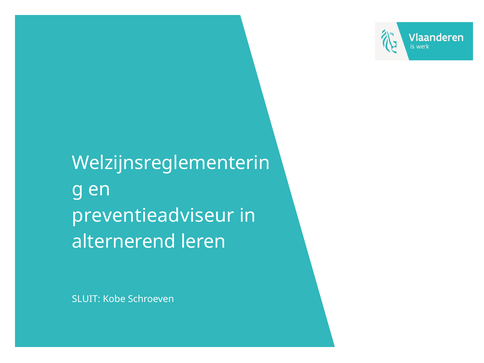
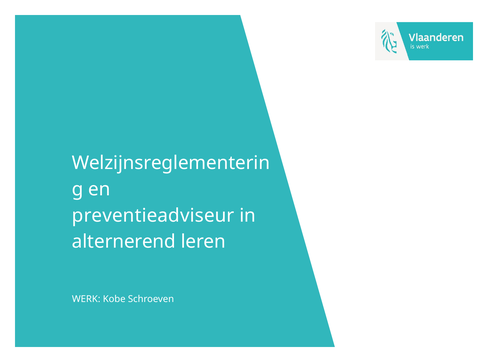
SLUIT: SLUIT -> WERK (86, 299)
